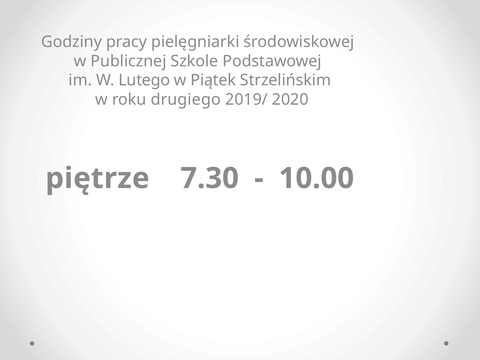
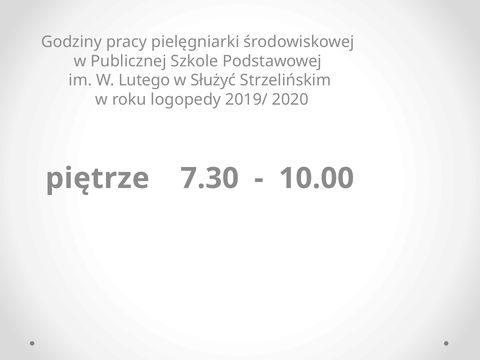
Piątek: Piątek -> Służyć (213, 80)
drugiego: drugiego -> logopedy (186, 100)
